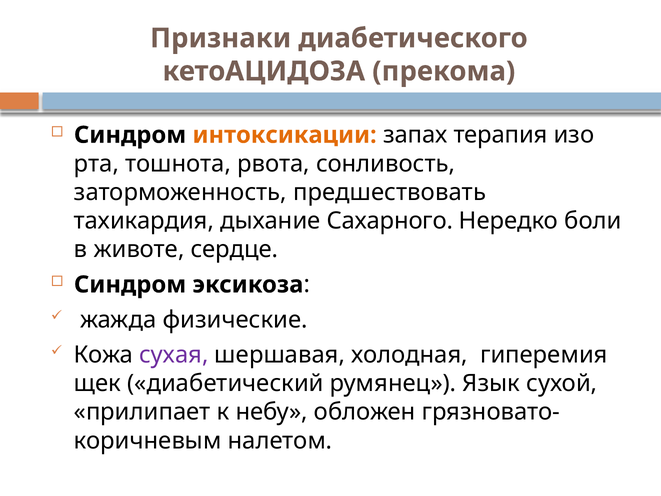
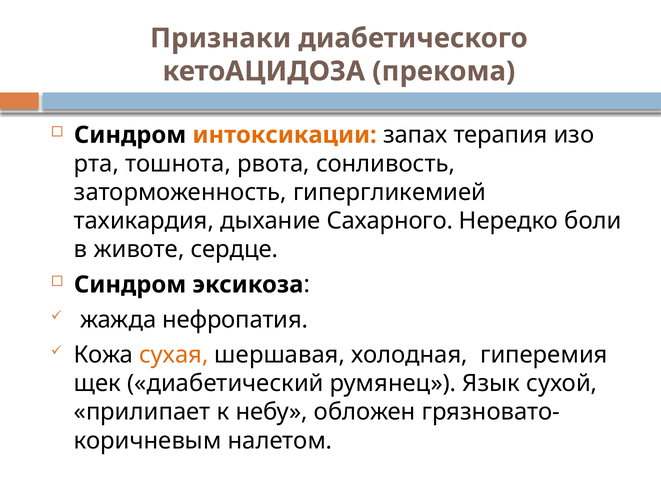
предшествовать: предшествовать -> гипергликемией (390, 192)
физические: физические -> нефропатия (235, 320)
сухая colour: purple -> orange (174, 355)
